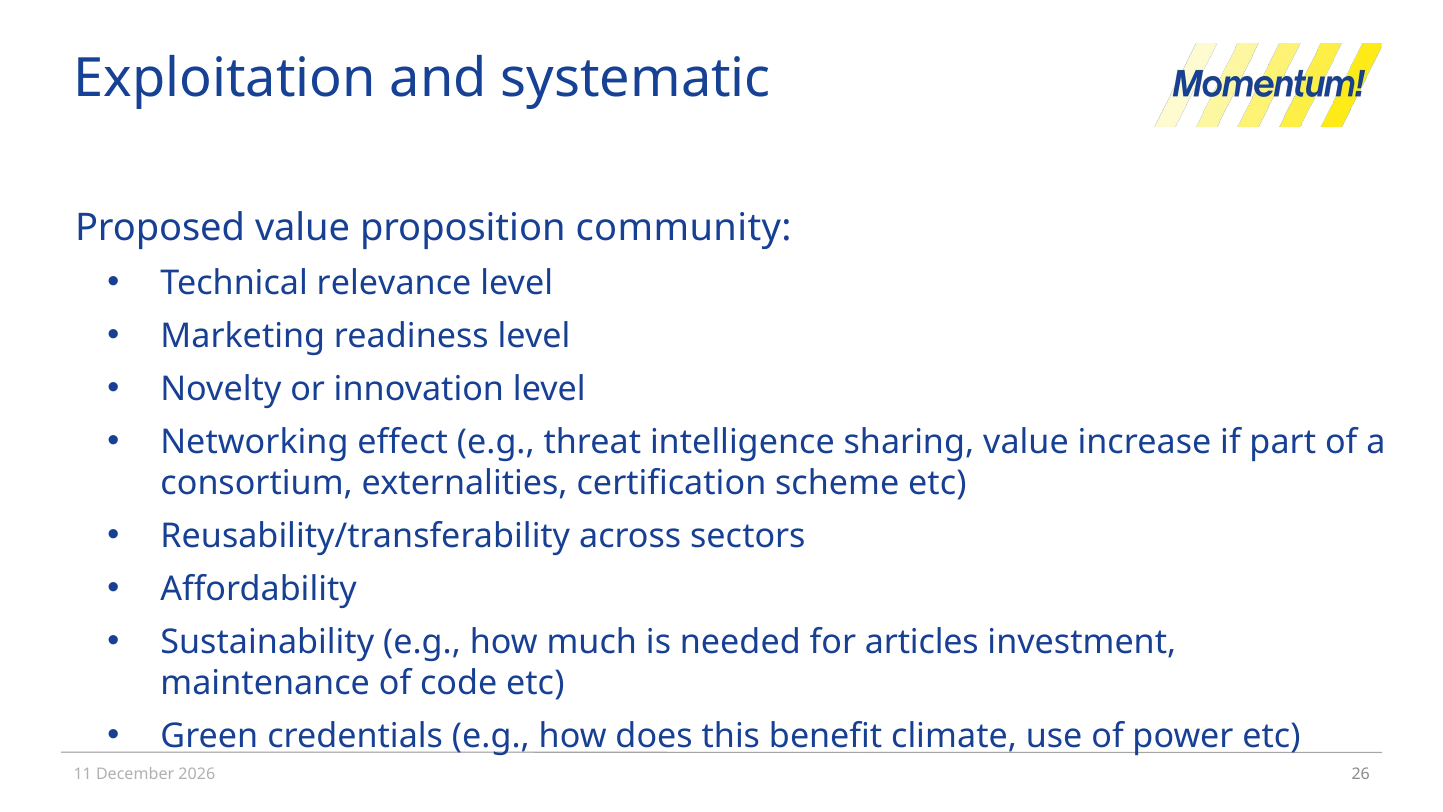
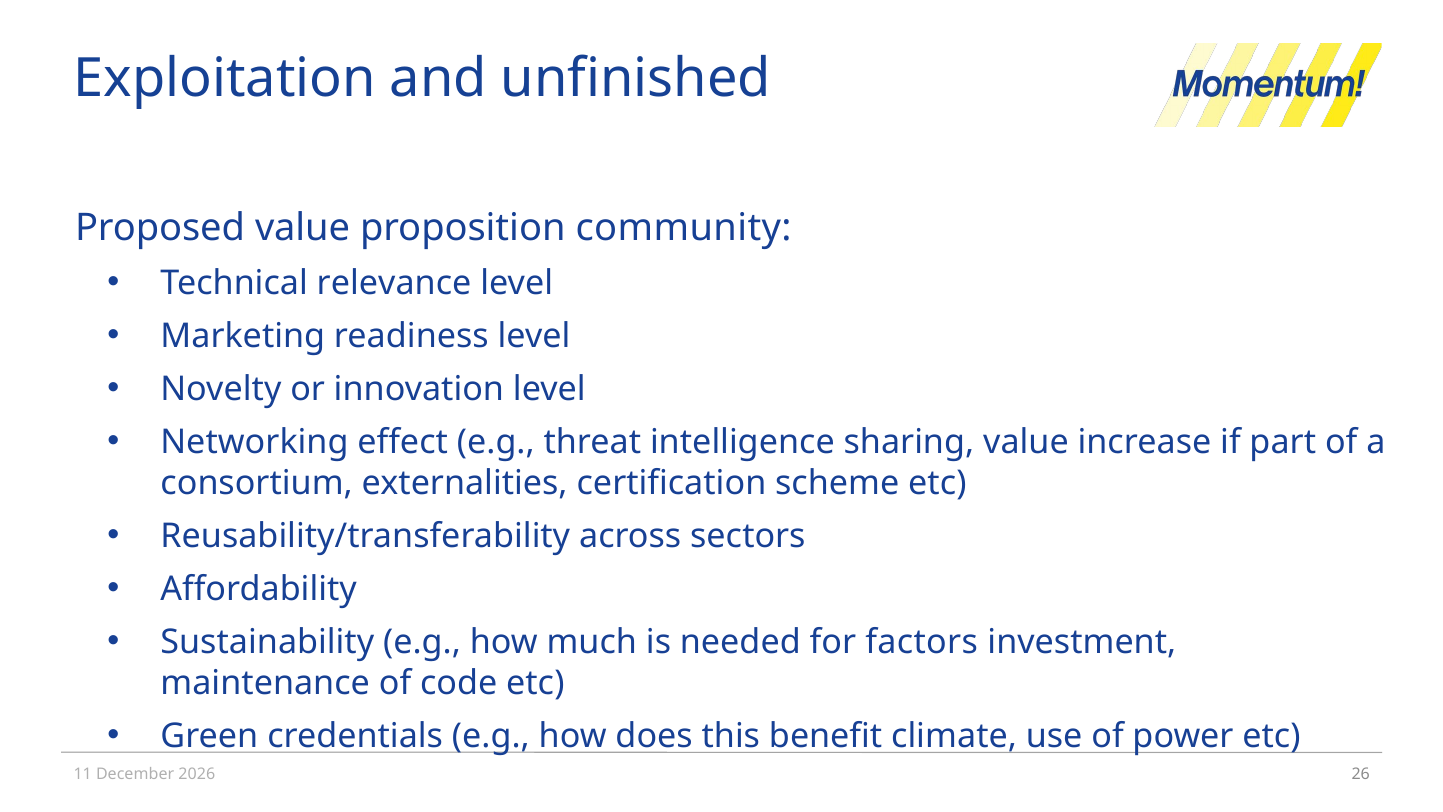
systematic: systematic -> unfinished (636, 78)
articles: articles -> factors (922, 642)
